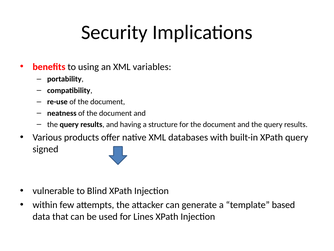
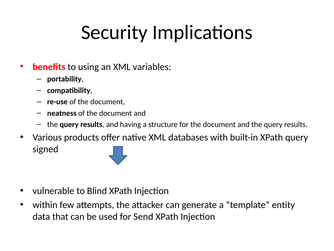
based: based -> entity (283, 205)
Lines: Lines -> Send (143, 216)
